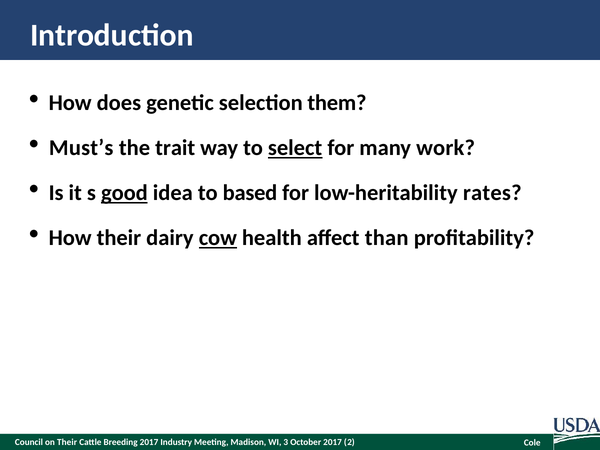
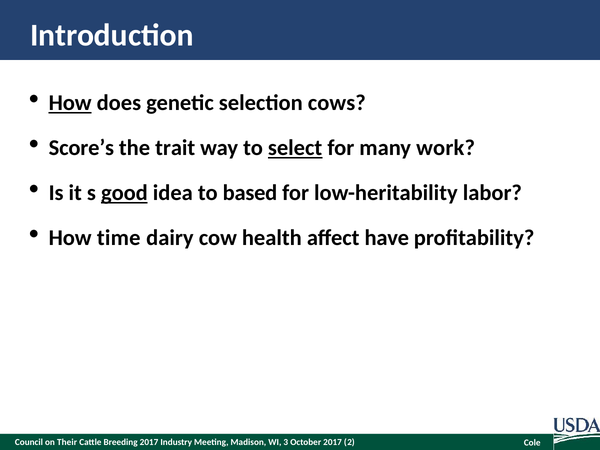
How underline: none -> present (70, 103)
them: them -> cows (337, 103)
Must’s: Must’s -> Score’s (81, 148)
rates: rates -> labor (492, 193)
How their: their -> time (119, 238)
cow underline: present -> none (218, 238)
than: than -> have (387, 238)
